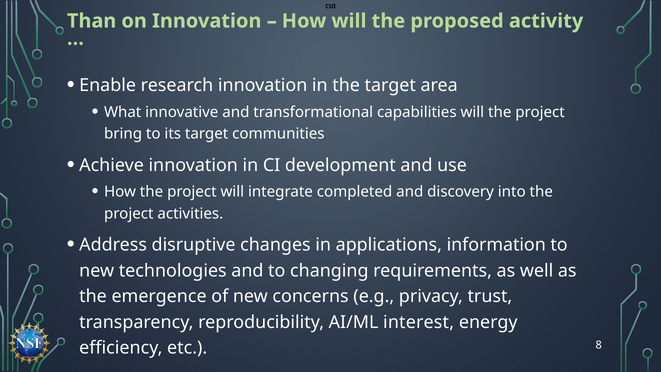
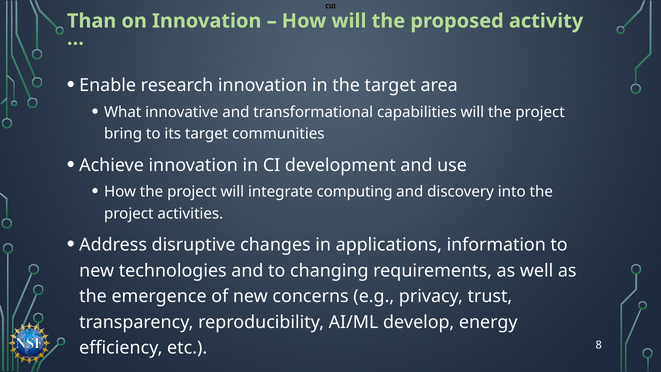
completed: completed -> computing (355, 192)
interest: interest -> develop (419, 322)
